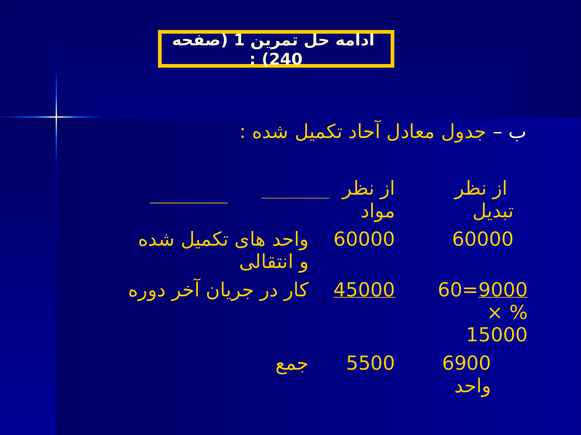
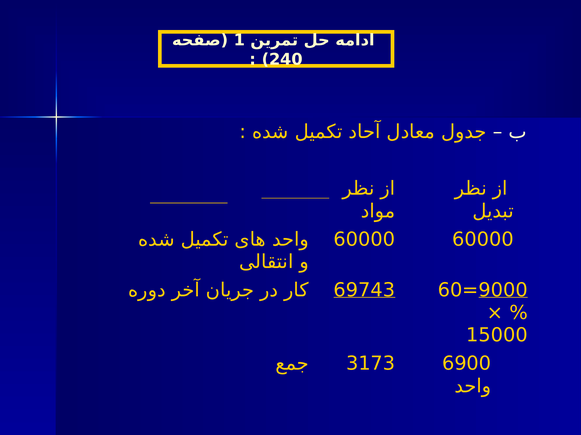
45000: 45000 -> 69743 (364, 291)
5500: 5500 -> 3173 (371, 364)
